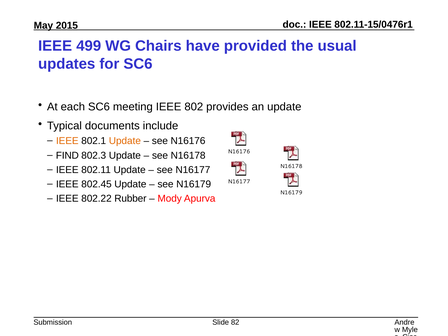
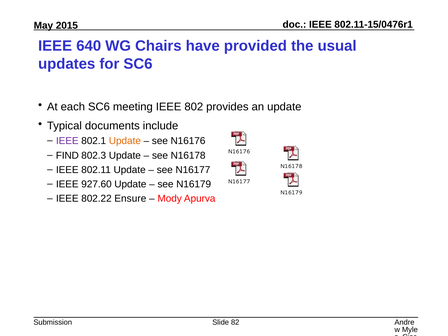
499: 499 -> 640 (89, 46)
IEEE colour: orange -> purple (67, 141)
802.45: 802.45 -> 927.60 (96, 184)
Rubber: Rubber -> Ensure (130, 199)
